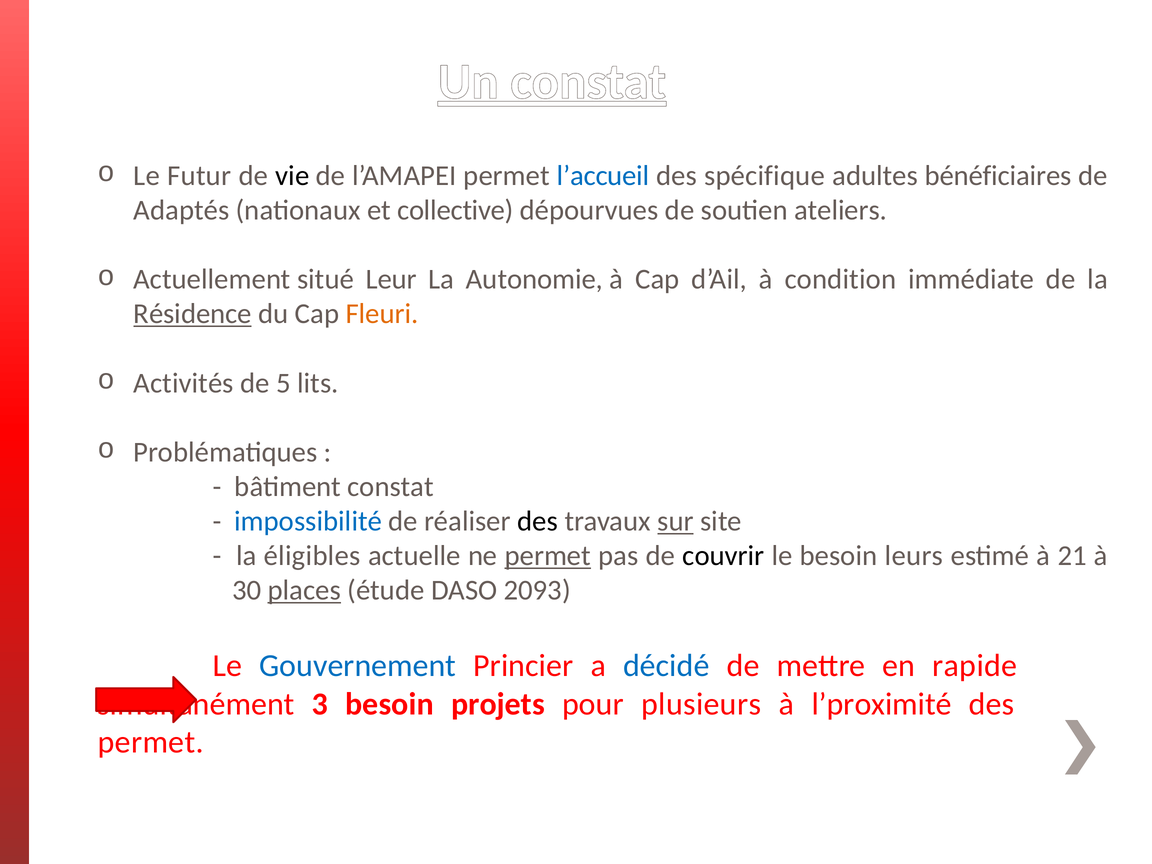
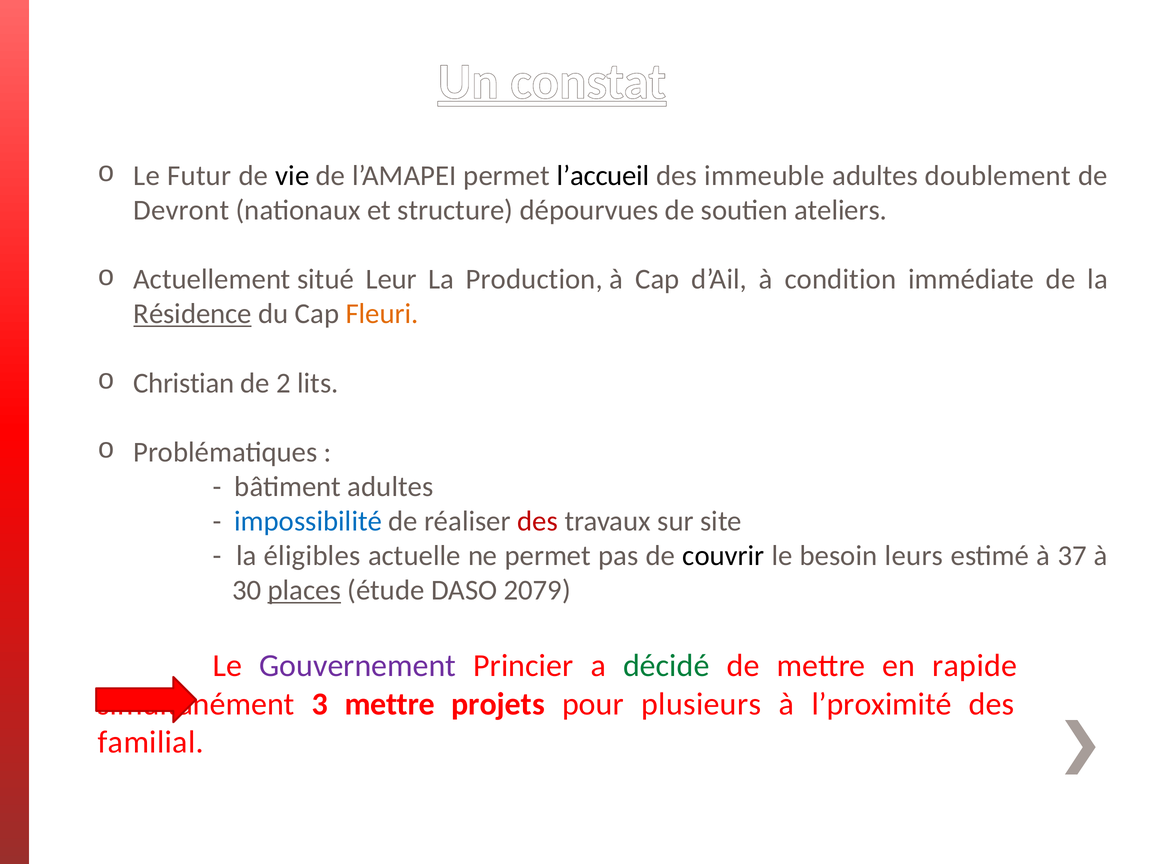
l’accueil colour: blue -> black (603, 176)
spécifique: spécifique -> immeuble (765, 176)
bénéficiaires: bénéficiaires -> doublement (998, 176)
Adaptés: Adaptés -> Devront (181, 210)
collective: collective -> structure (455, 210)
Autonomie: Autonomie -> Production (534, 279)
Activités: Activités -> Christian (184, 383)
5: 5 -> 2 (283, 383)
bâtiment constat: constat -> adultes (390, 487)
des colour: black -> red (538, 521)
sur underline: present -> none (676, 521)
permet underline: present -> none (548, 556)
21: 21 -> 37 (1072, 556)
2093: 2093 -> 2079 (537, 590)
Gouvernement colour: blue -> purple (358, 666)
décidé colour: blue -> green (666, 666)
3 besoin: besoin -> mettre (390, 704)
permet: permet -> familial (151, 742)
